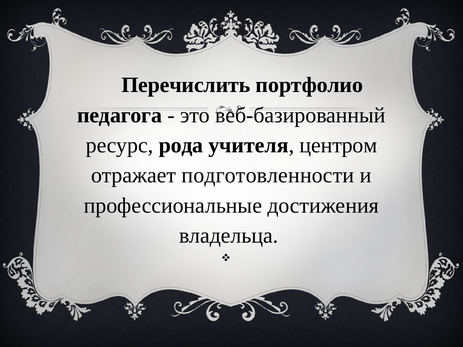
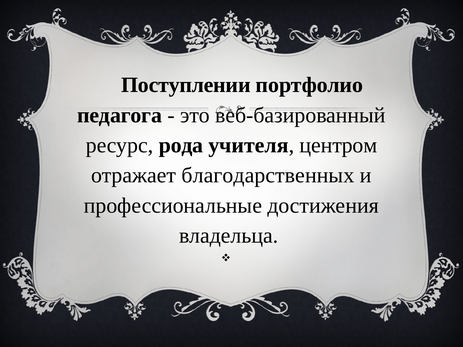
Перечислить: Перечислить -> Поступлении (186, 85)
подготовленности: подготовленности -> благодарственных (268, 176)
